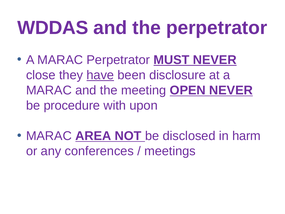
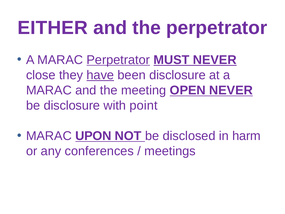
WDDAS: WDDAS -> EITHER (53, 28)
Perpetrator underline: none -> present (118, 60)
be procedure: procedure -> disclosure (72, 105)
upon: upon -> point (144, 105)
AREA: AREA -> UPON (93, 136)
